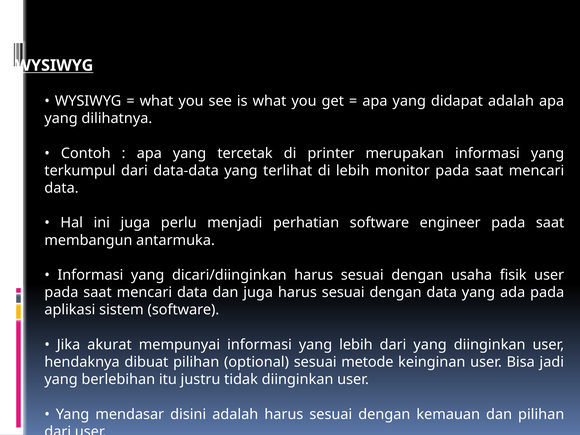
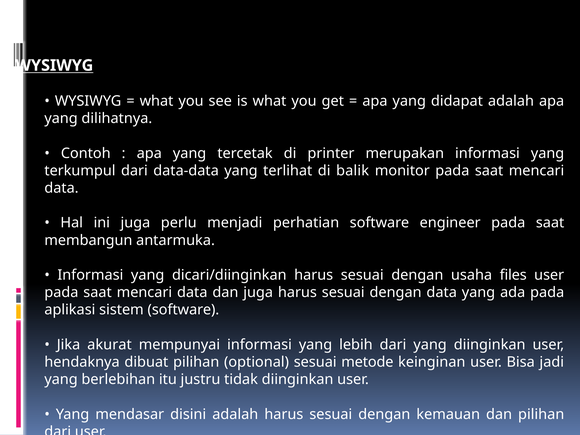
di lebih: lebih -> balik (353, 171)
fisik: fisik -> files (513, 275)
